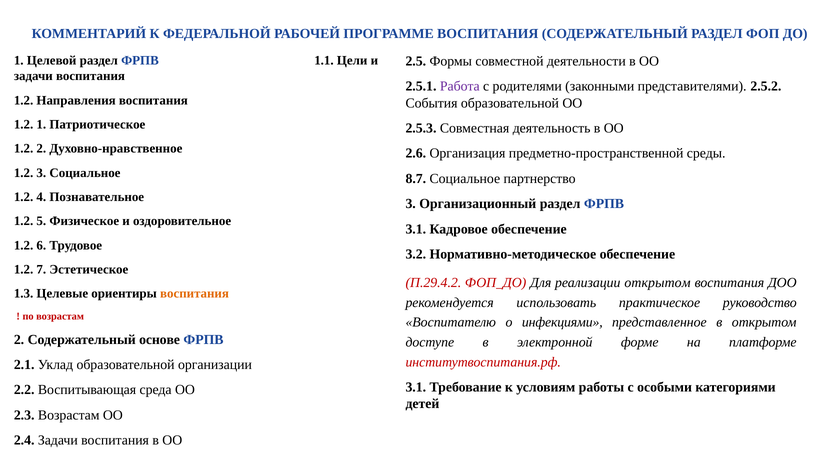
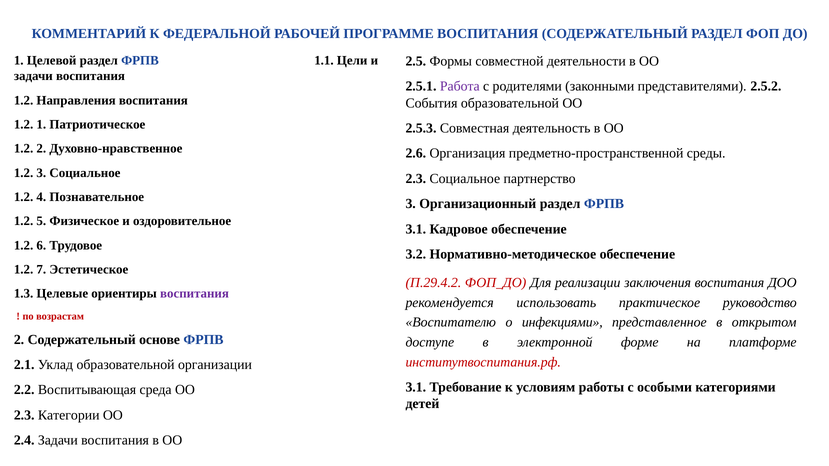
8.7: 8.7 -> 2.3 (416, 179)
реализации открытом: открытом -> заключения (658, 283)
воспитания colour: orange -> purple (194, 294)
2.3 Возрастам: Возрастам -> Категории (69, 415)
